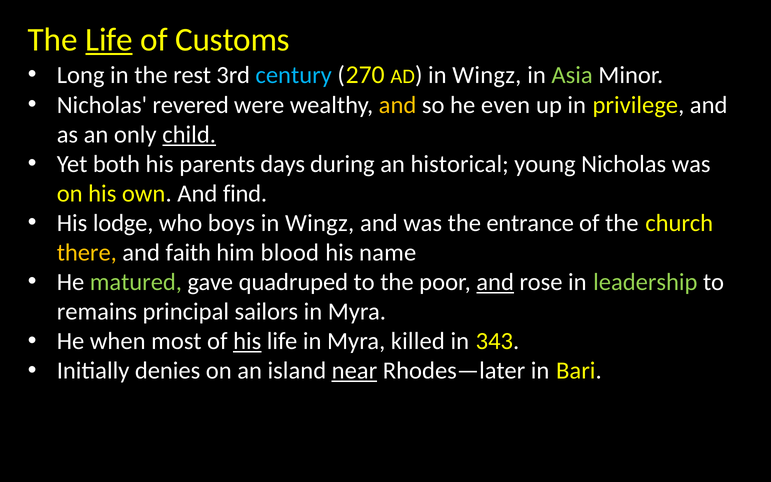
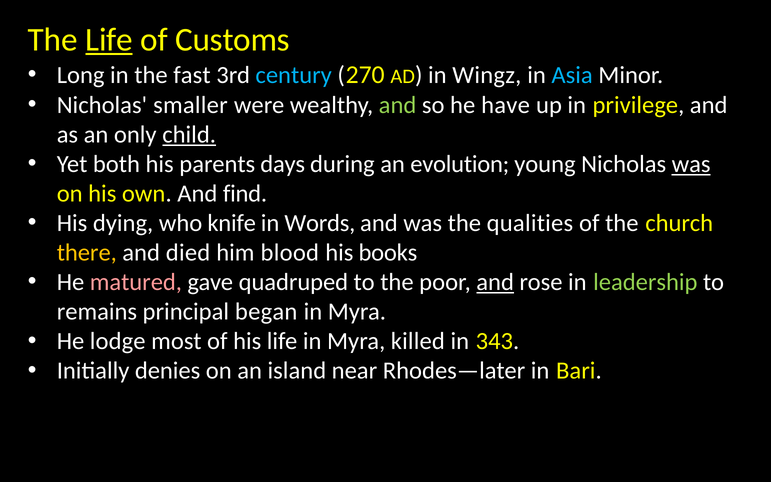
rest: rest -> fast (192, 75)
Asia colour: light green -> light blue (572, 75)
revered: revered -> smaller (190, 105)
and colour: yellow -> light green (398, 105)
even: even -> have (506, 105)
historical: historical -> evolution (460, 164)
was underline: none -> present (691, 164)
lodge: lodge -> dying (123, 223)
boys: boys -> knife (232, 223)
Wingz: Wingz -> Words (320, 223)
entrance: entrance -> qualities (530, 223)
faith: faith -> died (188, 253)
name: name -> books (388, 253)
matured colour: light green -> pink (136, 282)
sailors: sailors -> began (266, 312)
when: when -> lodge (118, 341)
his underline: present -> none (247, 341)
near underline: present -> none (354, 371)
